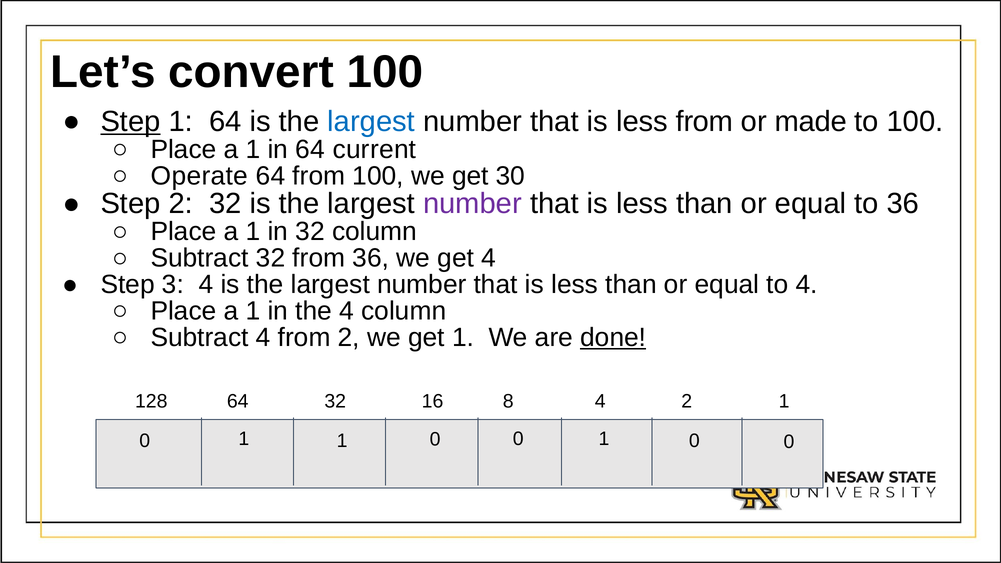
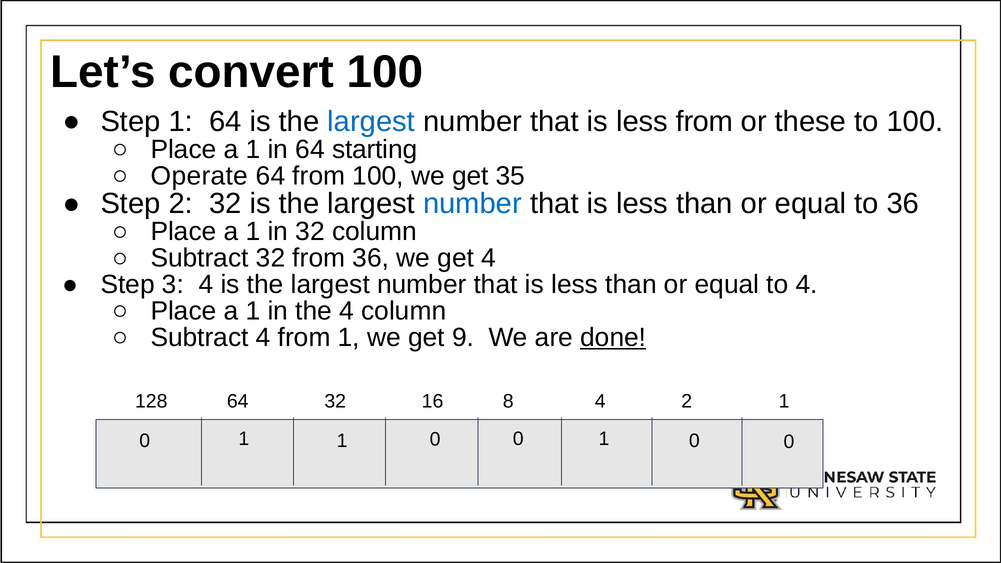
Step underline: present -> none (131, 122)
made: made -> these (811, 122)
current: current -> starting (375, 150)
30: 30 -> 35 (510, 176)
number colour: purple -> blue (472, 204)
from 2: 2 -> 1 (349, 338)
get 1: 1 -> 9 (463, 338)
